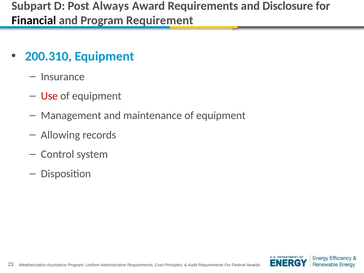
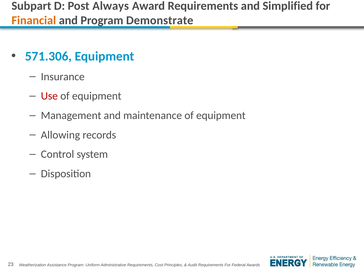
Disclosure: Disclosure -> Simplified (288, 6)
Financial colour: black -> orange (34, 20)
Requirement: Requirement -> Demonstrate (160, 20)
200.310: 200.310 -> 571.306 (48, 56)
